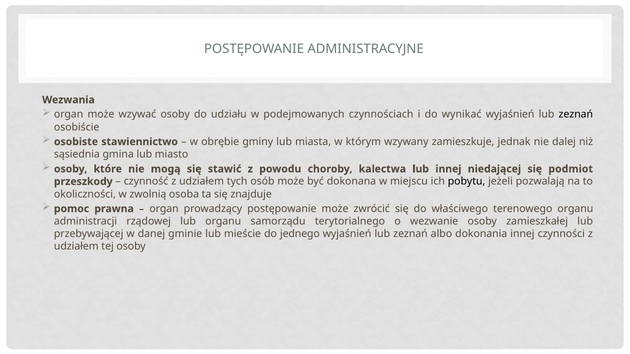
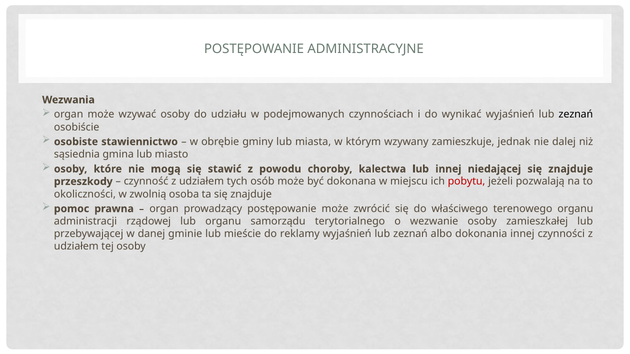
niedającej się podmiot: podmiot -> znajduje (571, 169)
pobytu colour: black -> red (467, 182)
jednego: jednego -> reklamy (300, 234)
